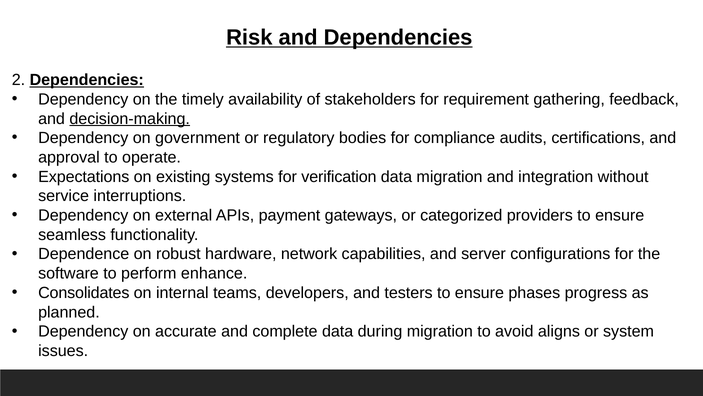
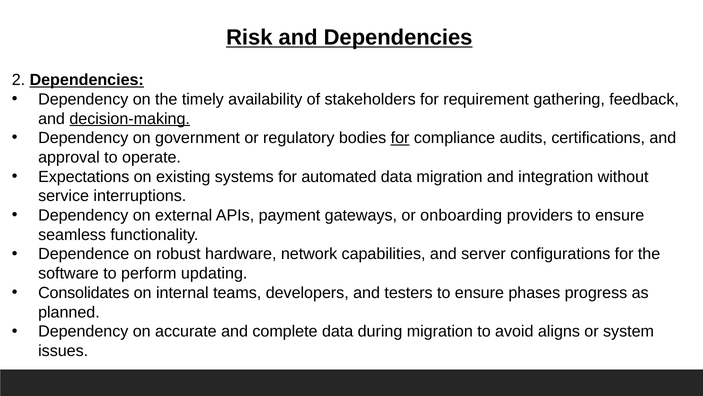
for underline: none -> present (400, 138)
verification: verification -> automated (339, 177)
categorized: categorized -> onboarding (461, 215)
enhance: enhance -> updating (214, 273)
